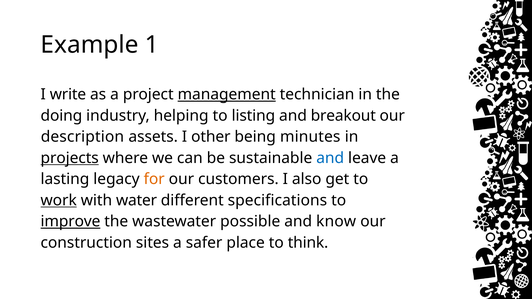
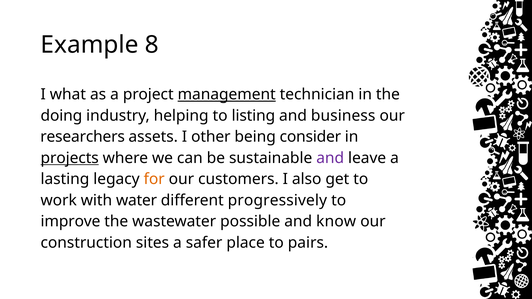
1: 1 -> 8 (152, 45)
write: write -> what (68, 95)
breakout: breakout -> business (343, 116)
description: description -> researchers (83, 137)
minutes: minutes -> consider (310, 137)
and colour: blue -> purple (330, 158)
work underline: present -> none (59, 200)
specifications: specifications -> progressively (277, 200)
improve underline: present -> none (70, 222)
think: think -> pairs (308, 243)
